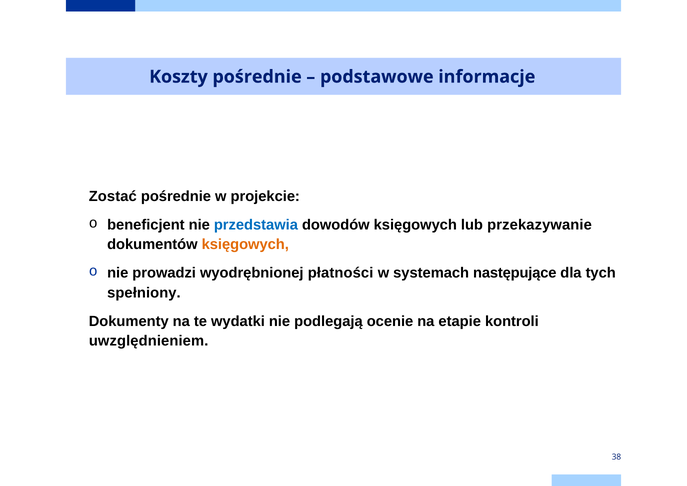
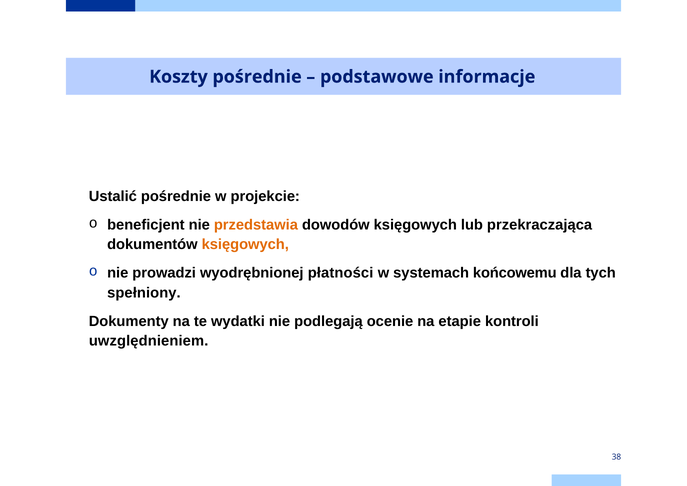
Zostać: Zostać -> Ustalić (113, 196)
przedstawia colour: blue -> orange (256, 225)
przekazywanie: przekazywanie -> przekraczająca (540, 225)
następujące: następujące -> końcowemu (515, 273)
